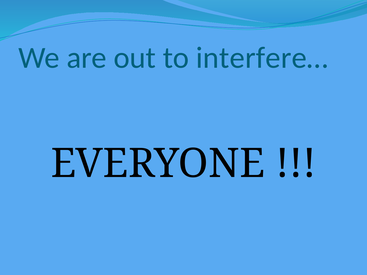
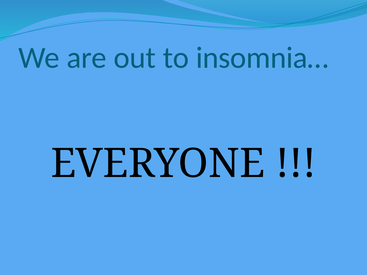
interfere…: interfere… -> insomnia… (262, 58)
